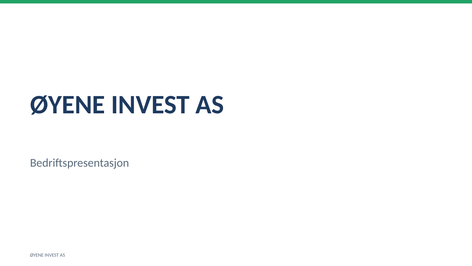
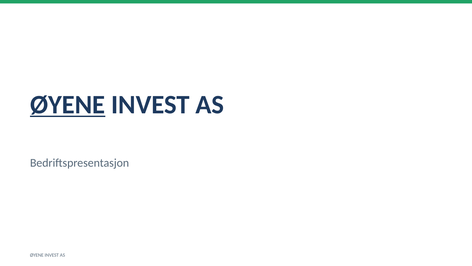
ØYENE underline: none -> present (68, 105)
